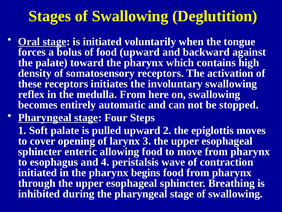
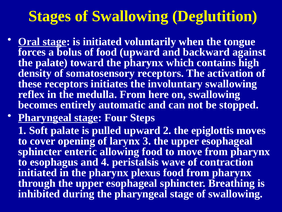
begins: begins -> plexus (146, 172)
